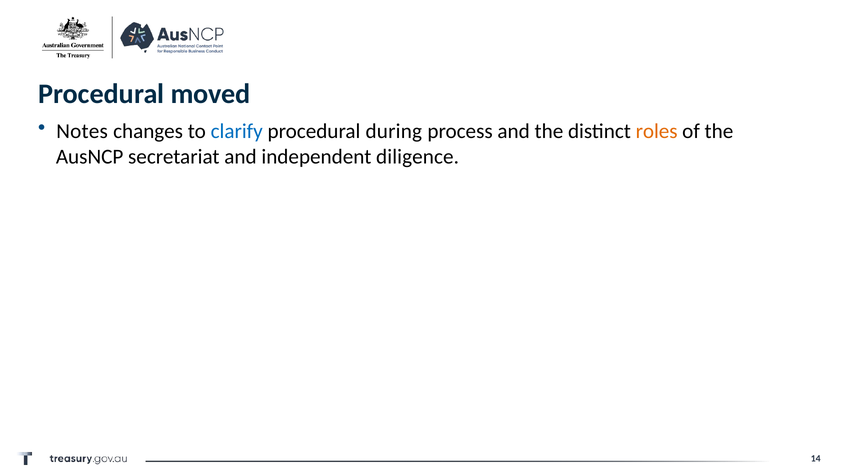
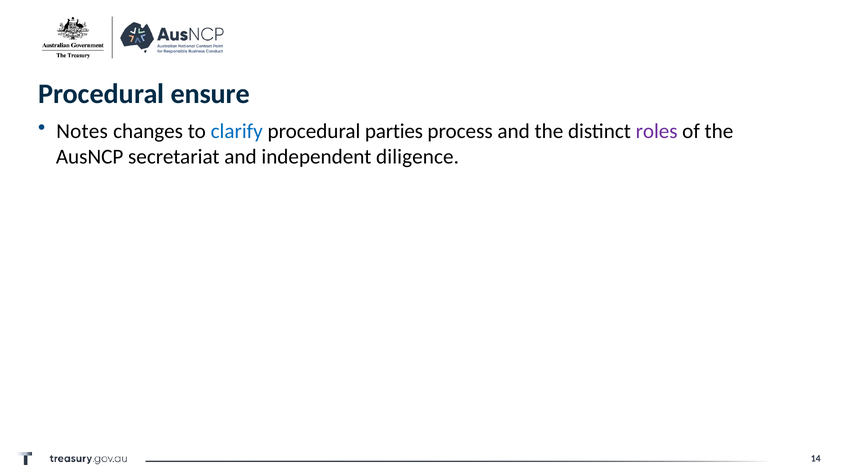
moved: moved -> ensure (210, 94)
during: during -> parties (394, 131)
roles colour: orange -> purple (657, 131)
